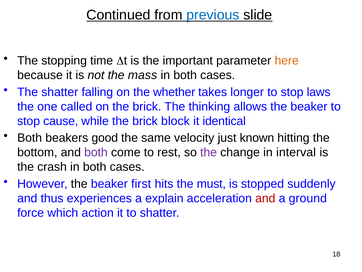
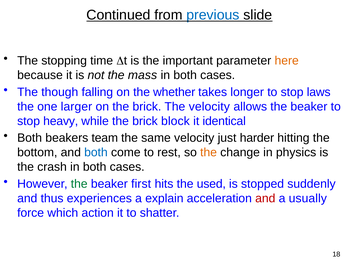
The shatter: shatter -> though (60, 92)
called: called -> larger (76, 106)
The thinking: thinking -> velocity (209, 106)
cause: cause -> heavy (61, 121)
good: good -> team (105, 138)
known: known -> harder (257, 138)
both colour: purple -> blue (96, 152)
the colour: purple -> orange (209, 152)
interval: interval -> physics (296, 152)
the colour: black -> green (79, 184)
must: must -> used (211, 184)
ground: ground -> usually (308, 198)
